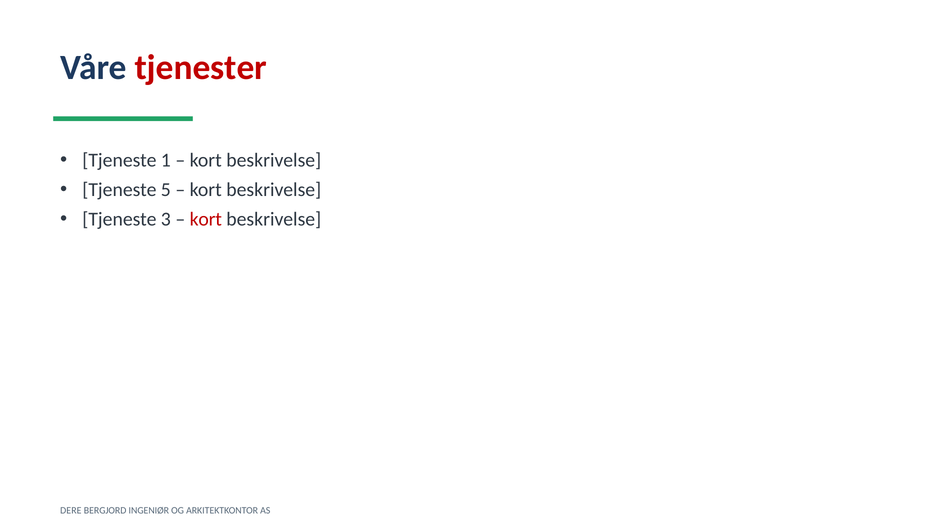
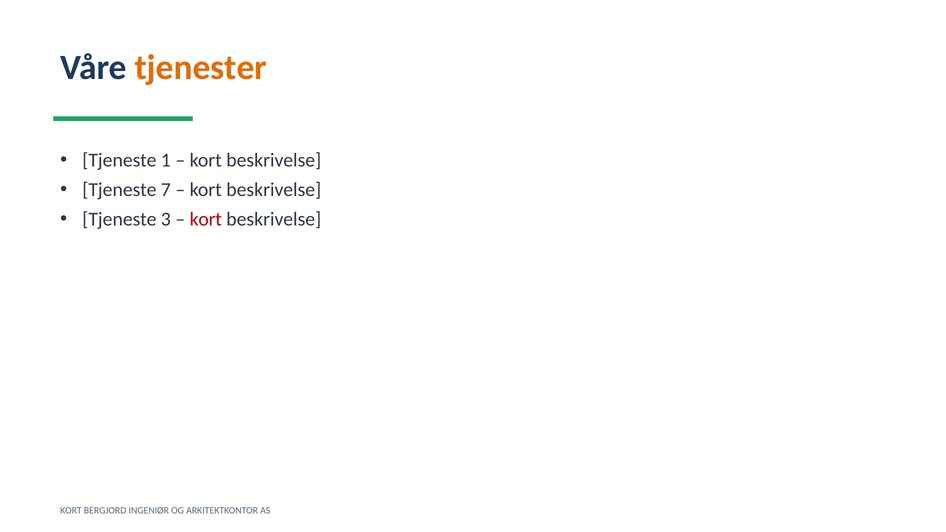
tjenester colour: red -> orange (201, 68)
5: 5 -> 7 (166, 190)
DERE: DERE -> KORT (71, 511)
